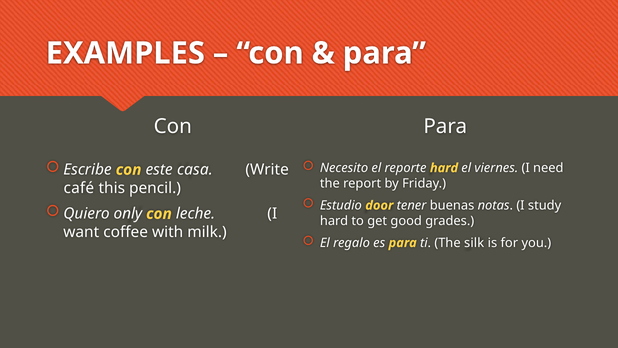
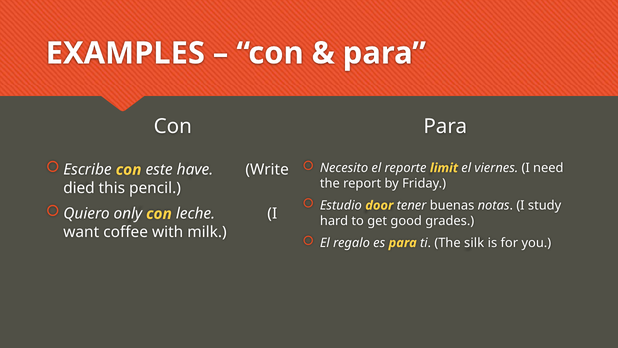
reporte hard: hard -> limit (444, 168)
casa: casa -> have (195, 170)
café: café -> died (79, 188)
